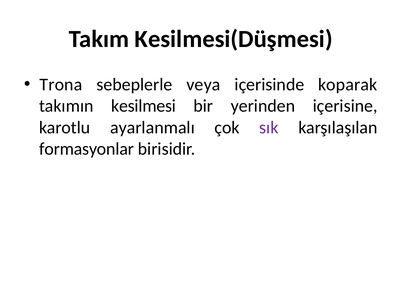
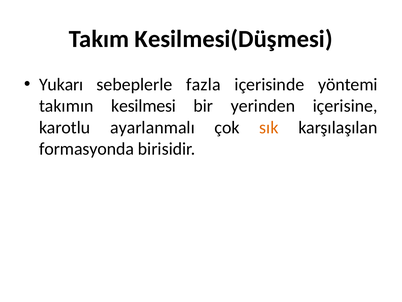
Trona: Trona -> Yukarı (61, 84)
veya: veya -> fazla (203, 84)
koparak: koparak -> yöntemi (348, 84)
sık colour: purple -> orange (269, 127)
formasyonlar: formasyonlar -> formasyonda (87, 149)
